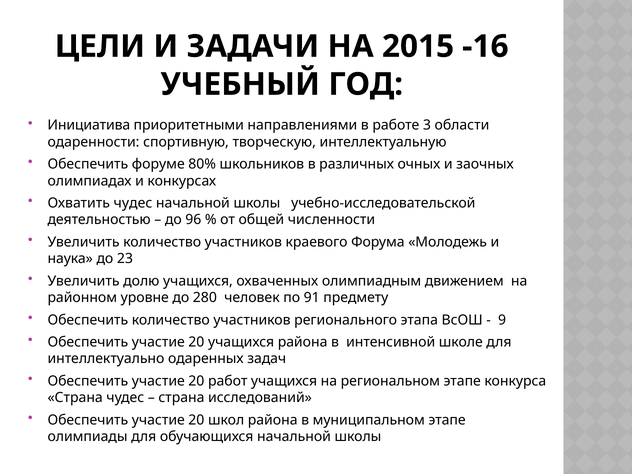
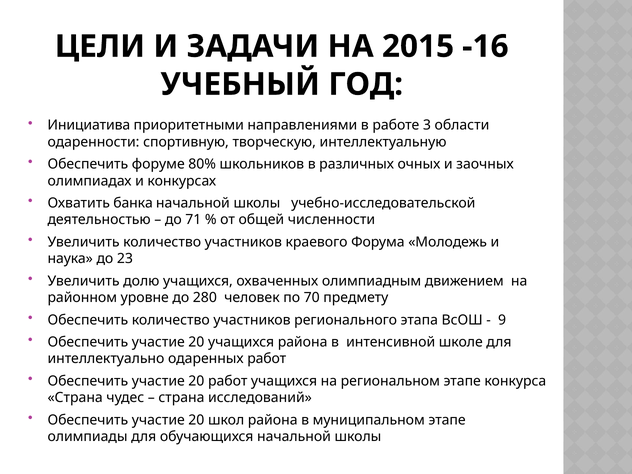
Охватить чудес: чудес -> банка (133, 203)
96: 96 -> 71 (193, 220)
91: 91 -> 70 (312, 298)
одаренных задач: задач -> работ (267, 359)
